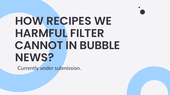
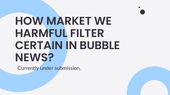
RECIPES: RECIPES -> MARKET (69, 21)
CANNOT: CANNOT -> CERTAIN (39, 46)
